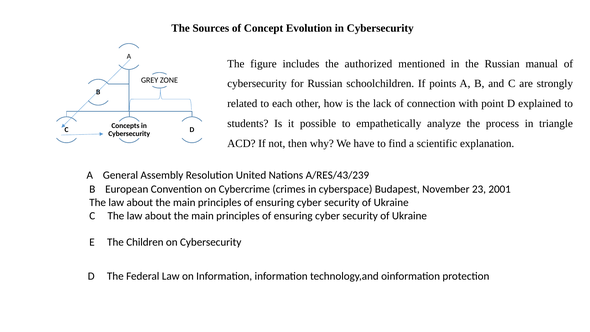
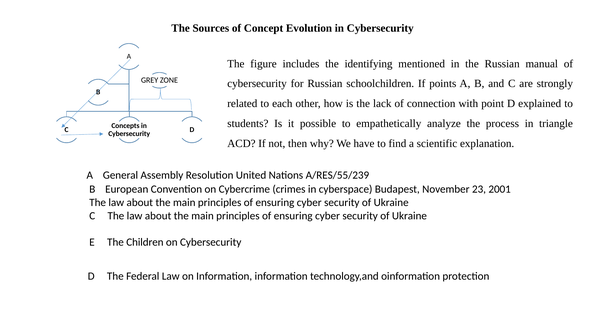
authorized: authorized -> identifying (369, 64)
A/RES/43/239: A/RES/43/239 -> A/RES/55/239 (337, 175)
